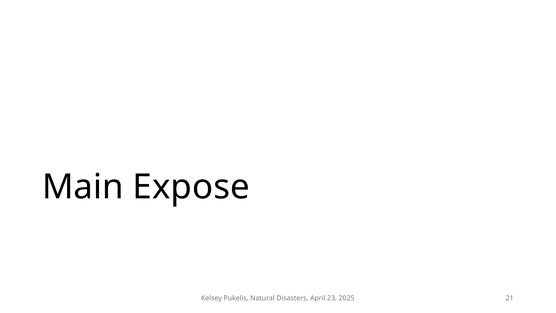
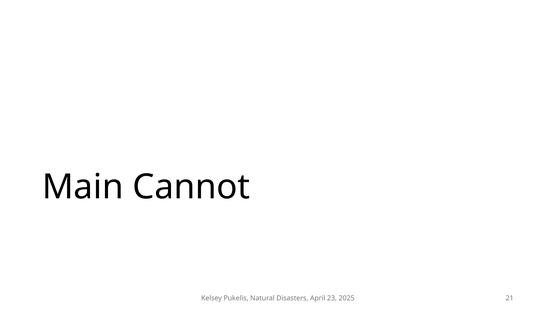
Expose: Expose -> Cannot (191, 187)
